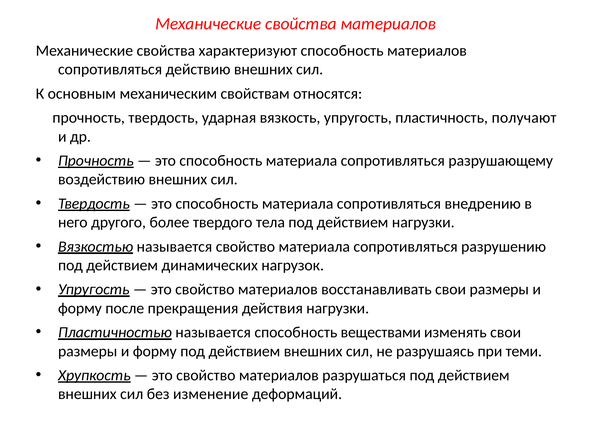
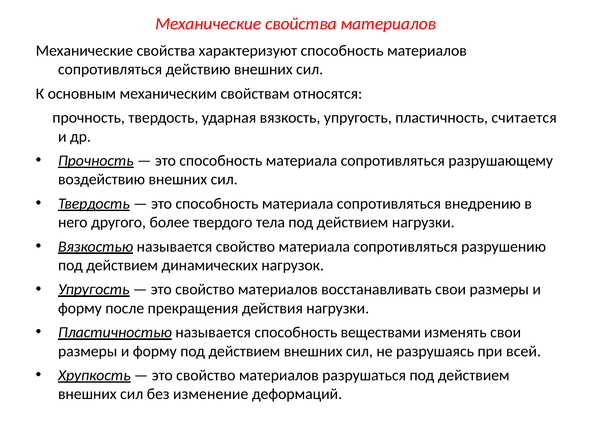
получают: получают -> считается (524, 118)
теми: теми -> всей (524, 351)
